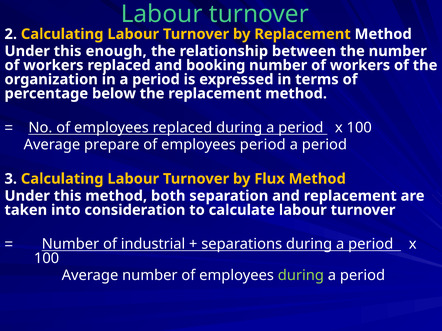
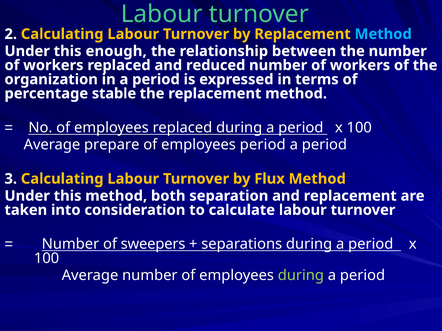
Method colour: white -> light blue (383, 34)
booking: booking -> reduced (216, 65)
below: below -> stable (114, 94)
industrial: industrial -> sweepers (153, 244)
